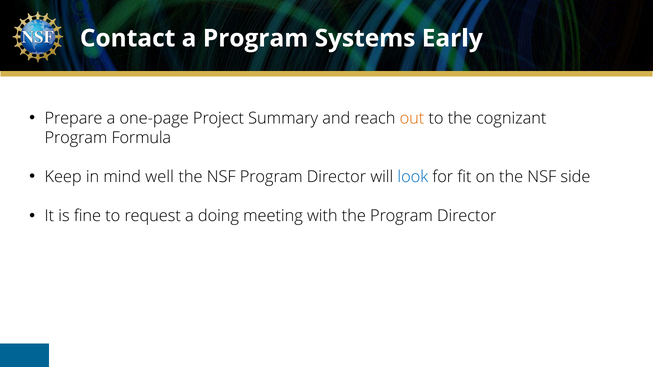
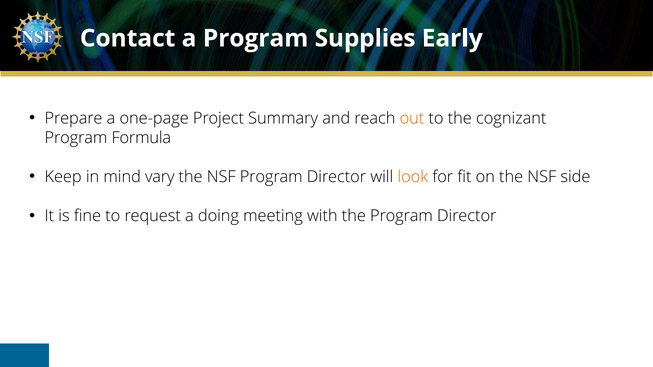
Systems: Systems -> Supplies (365, 38)
well: well -> vary (160, 177)
look colour: blue -> orange (413, 177)
